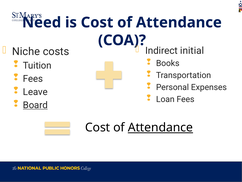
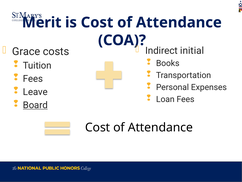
Need: Need -> Merit (42, 22)
Niche: Niche -> Grace (26, 51)
Attendance underline: present -> none (160, 127)
